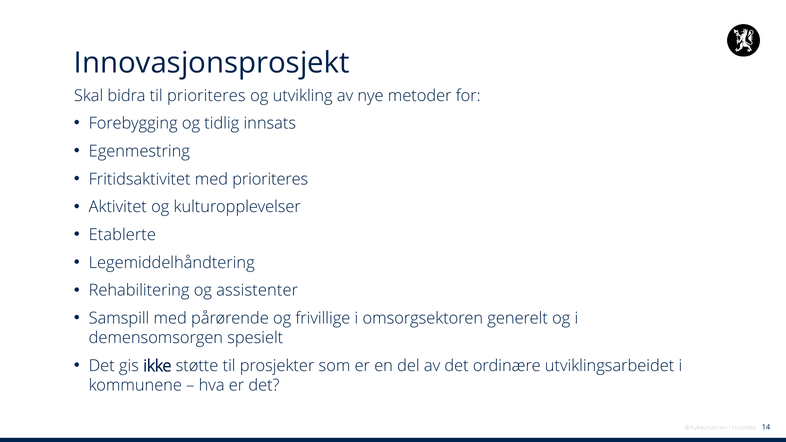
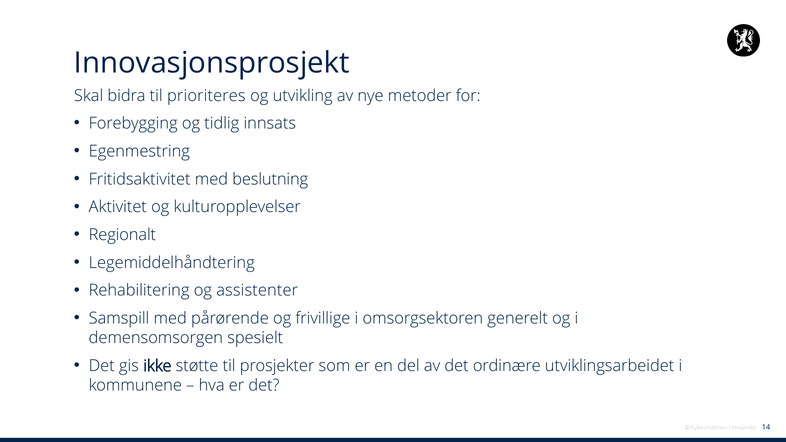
med prioriteres: prioriteres -> beslutning (270, 179)
Etablerte: Etablerte -> Regionalt (122, 235)
